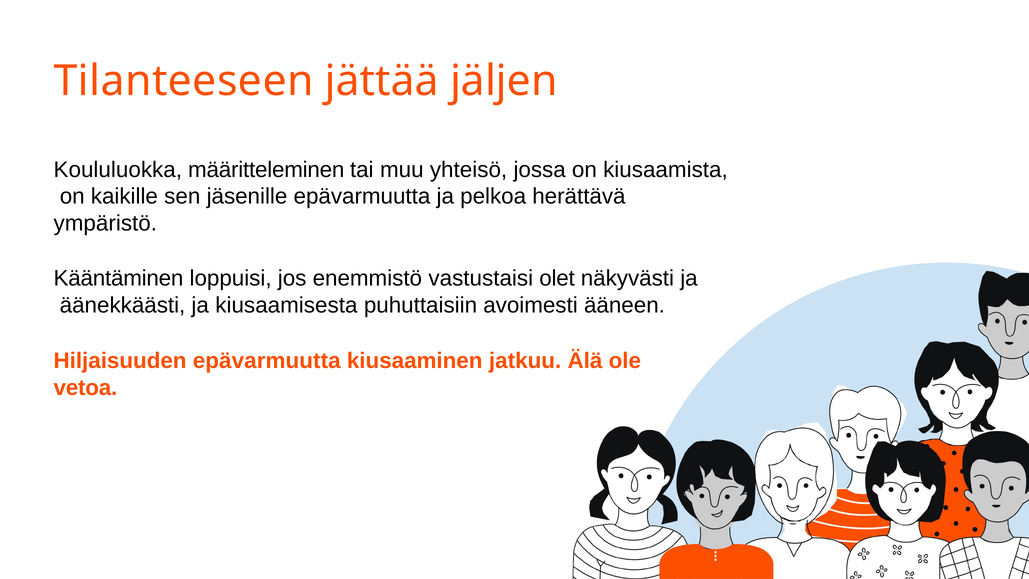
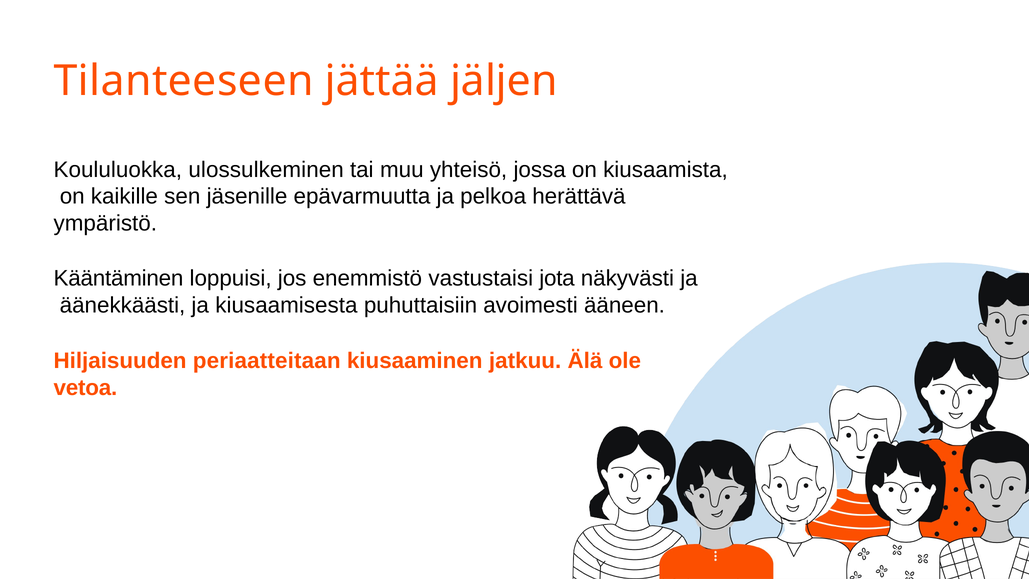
määritteleminen: määritteleminen -> ulossulkeminen (266, 170)
olet: olet -> jota (557, 279)
Hiljaisuuden epävarmuutta: epävarmuutta -> periaatteitaan (267, 361)
